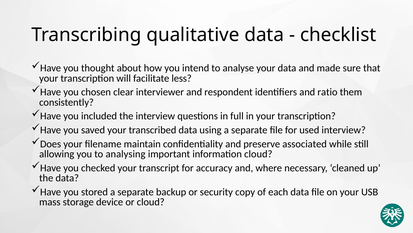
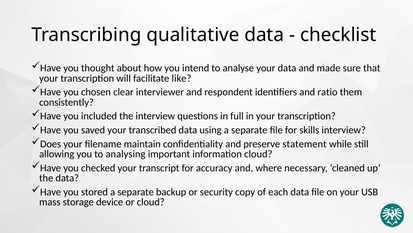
less: less -> like (182, 78)
used: used -> skills (309, 130)
associated: associated -> statement (305, 144)
